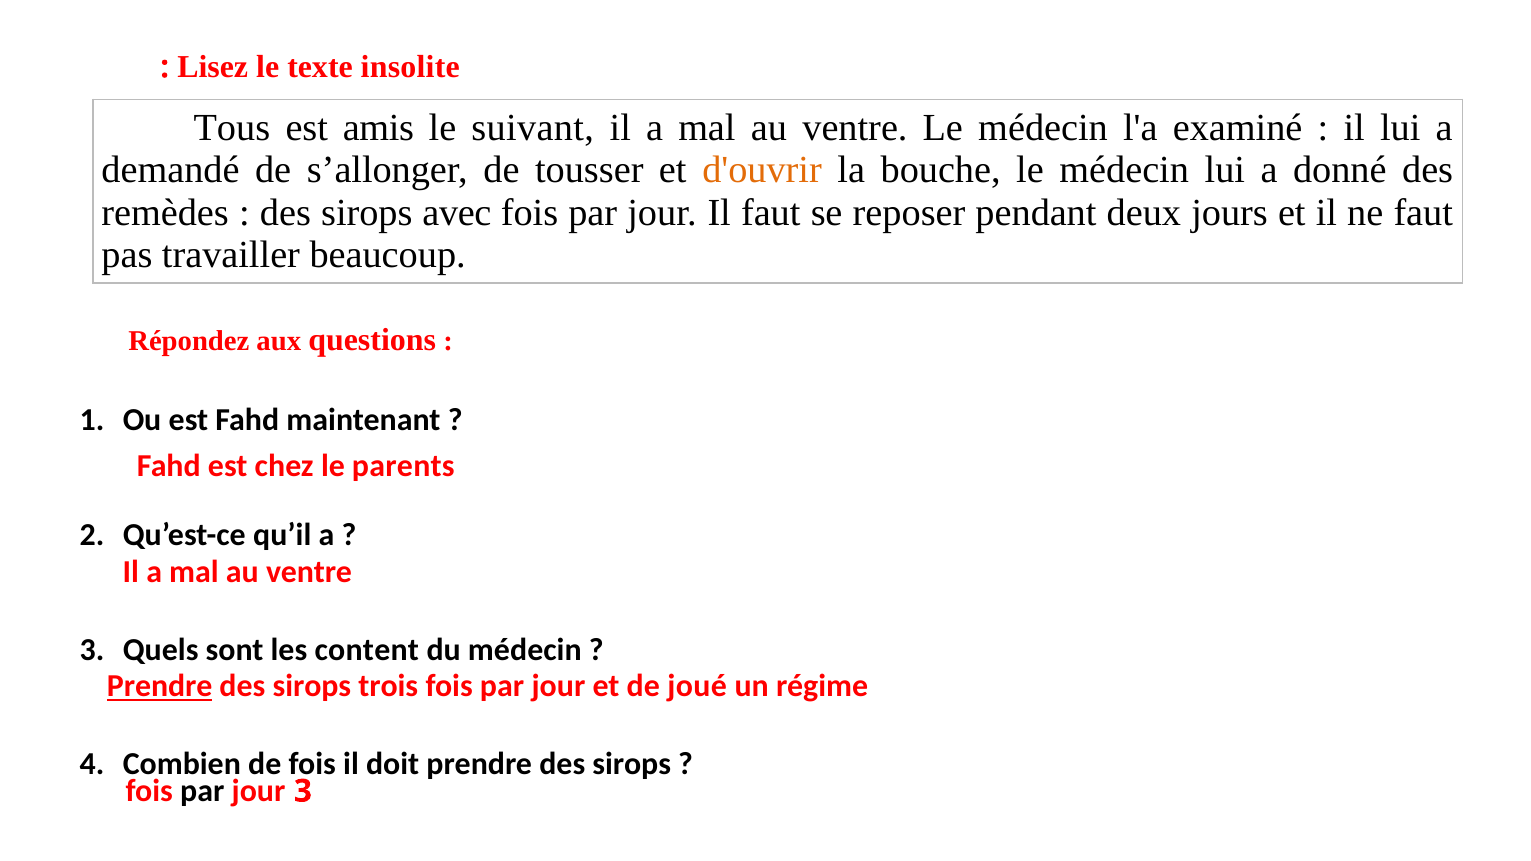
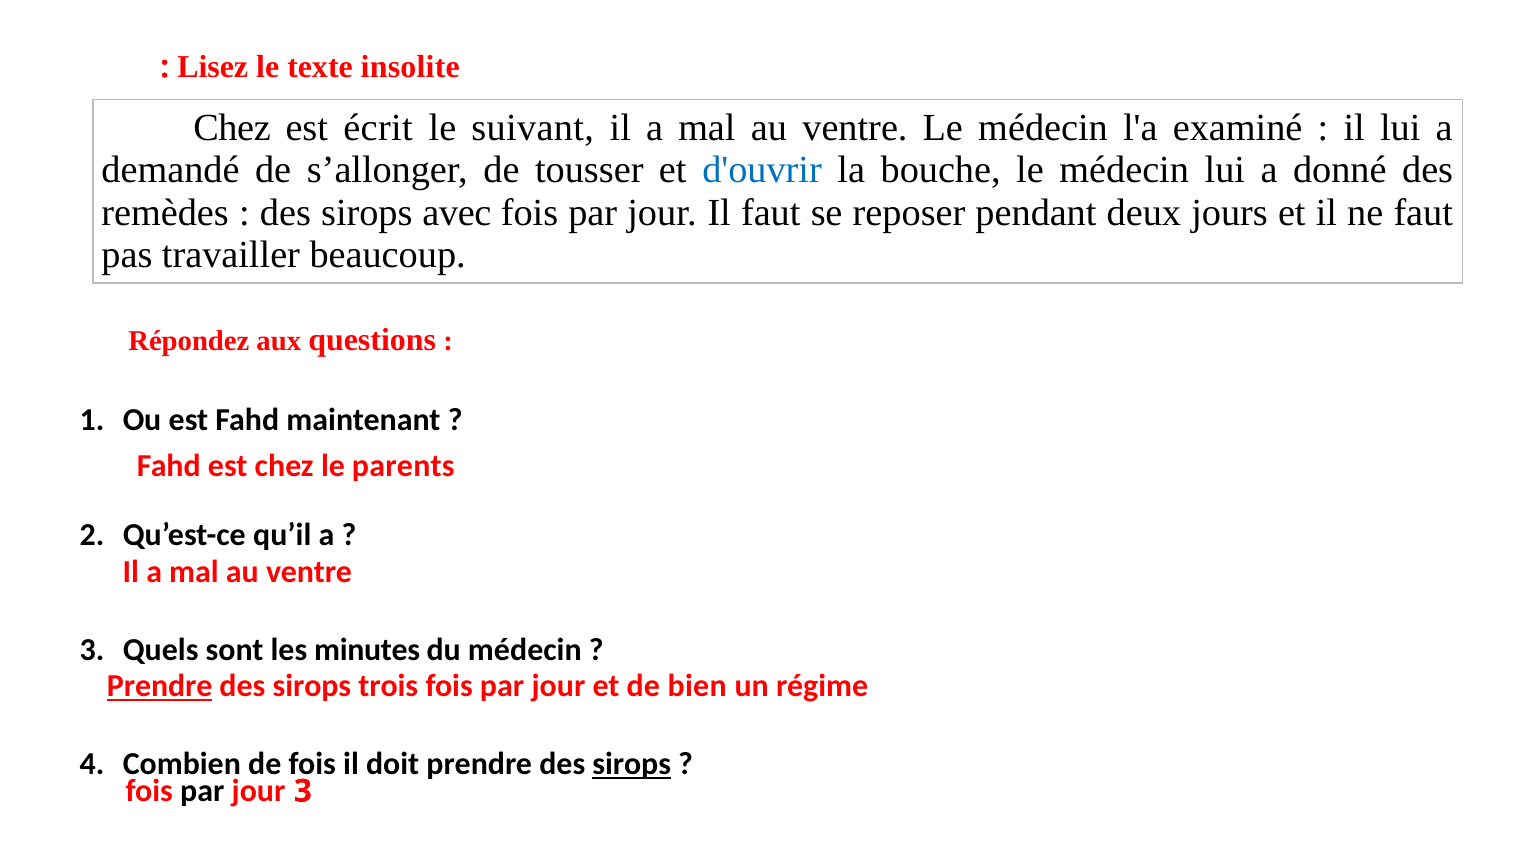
Tous: Tous -> Chez (232, 128)
amis: amis -> écrit (378, 128)
d'ouvrir colour: orange -> blue (762, 170)
content: content -> minutes (367, 650)
joué: joué -> bien (697, 686)
sirops underline: none -> present (632, 765)
